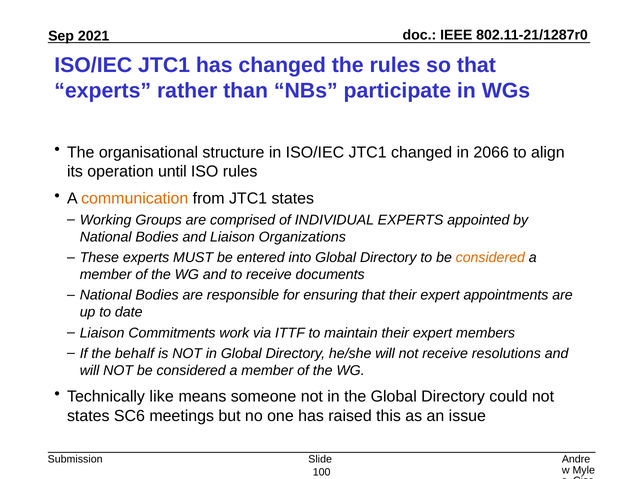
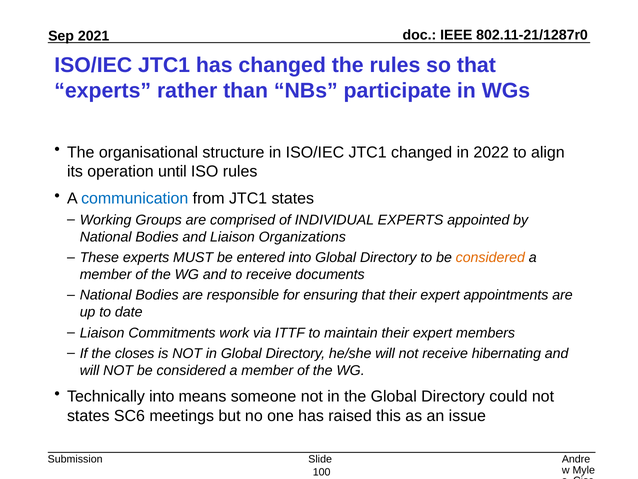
2066: 2066 -> 2022 (491, 152)
communication colour: orange -> blue (135, 198)
behalf: behalf -> closes (135, 353)
resolutions: resolutions -> hibernating (506, 353)
Technically like: like -> into (162, 396)
